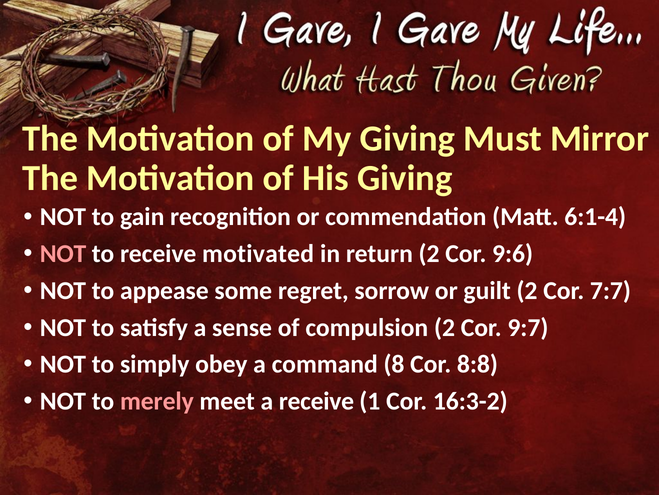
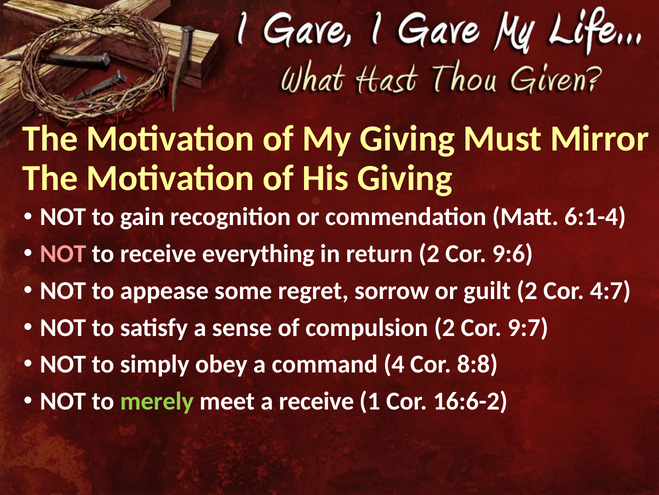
motivated: motivated -> everything (258, 253)
7:7: 7:7 -> 4:7 (610, 290)
8: 8 -> 4 (394, 364)
merely colour: pink -> light green (157, 401)
16:3-2: 16:3-2 -> 16:6-2 (470, 401)
